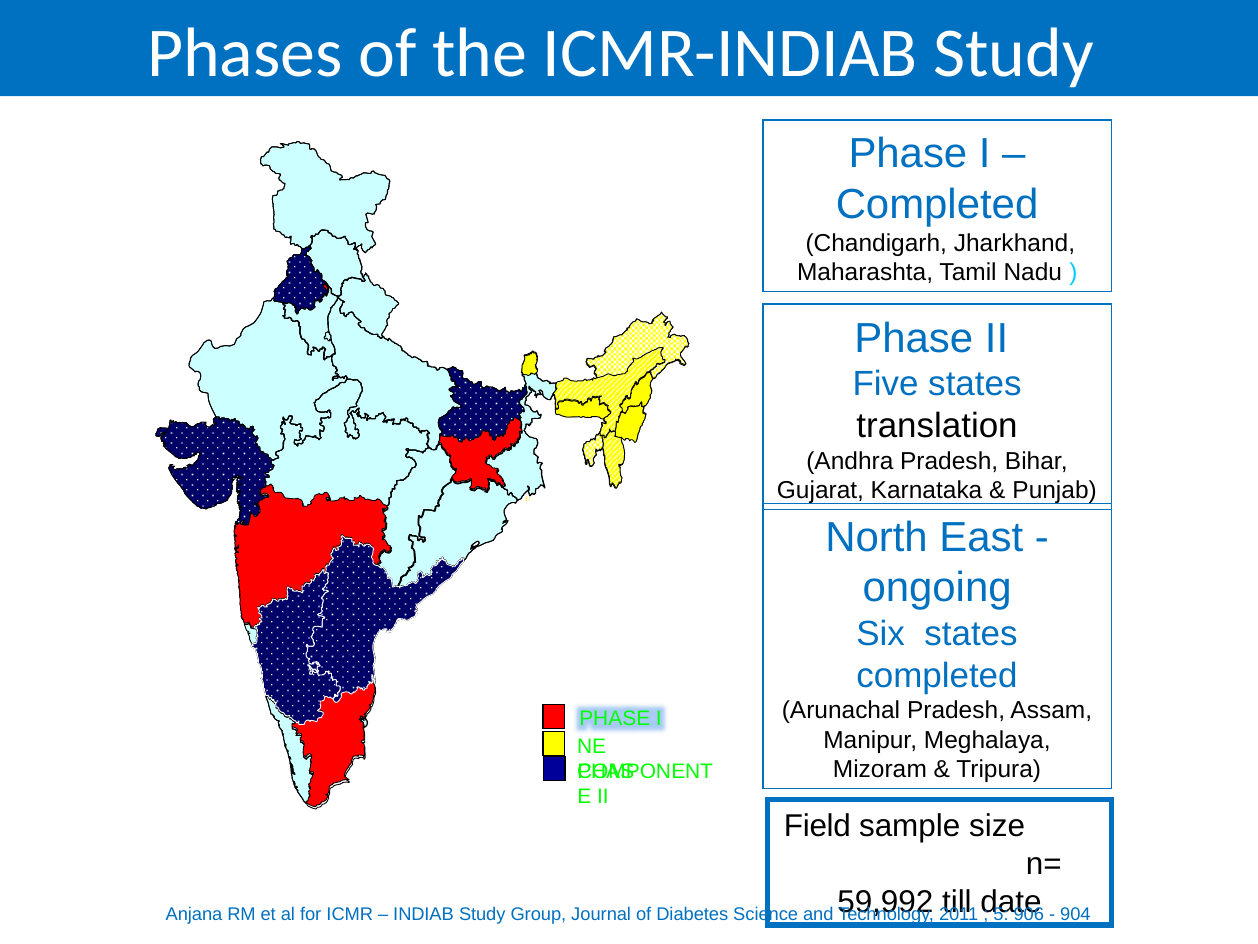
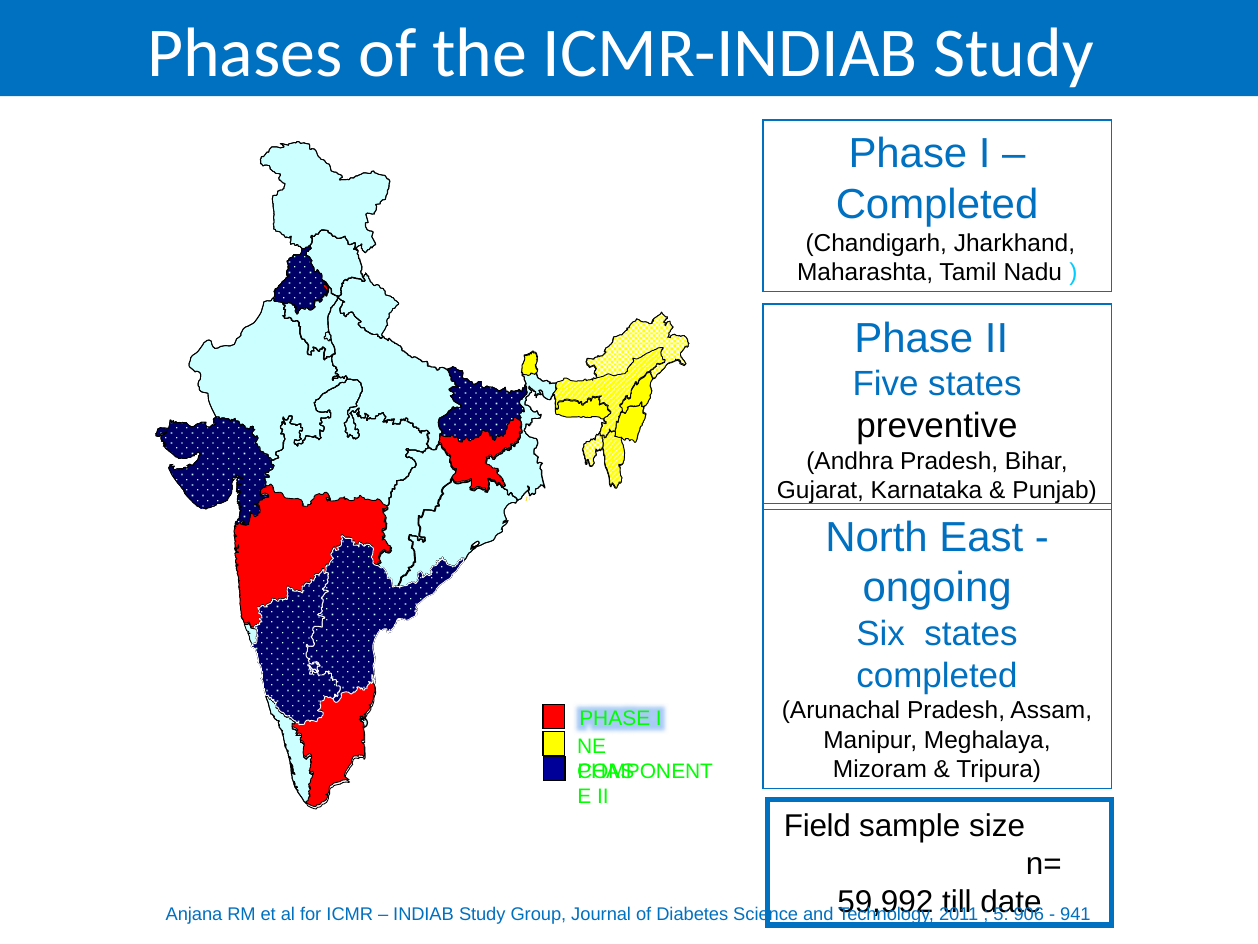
translation: translation -> preventive (937, 426)
904: 904 -> 941 (1075, 914)
